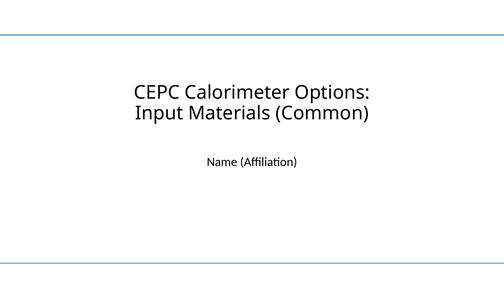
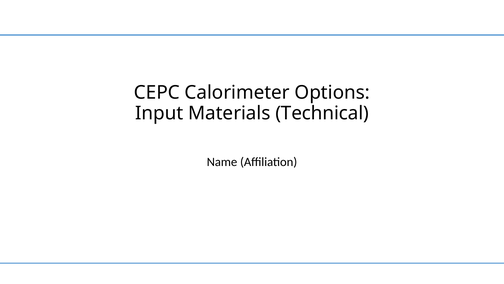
Common: Common -> Technical (322, 113)
